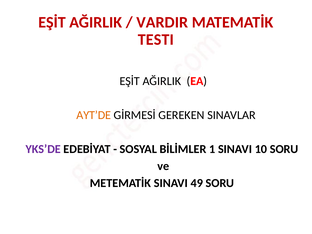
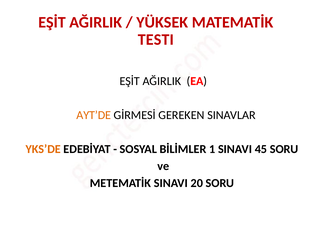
VARDIR: VARDIR -> YÜKSEK (162, 22)
YKS’DE colour: purple -> orange (43, 149)
10: 10 -> 45 (261, 149)
49: 49 -> 20 (197, 183)
